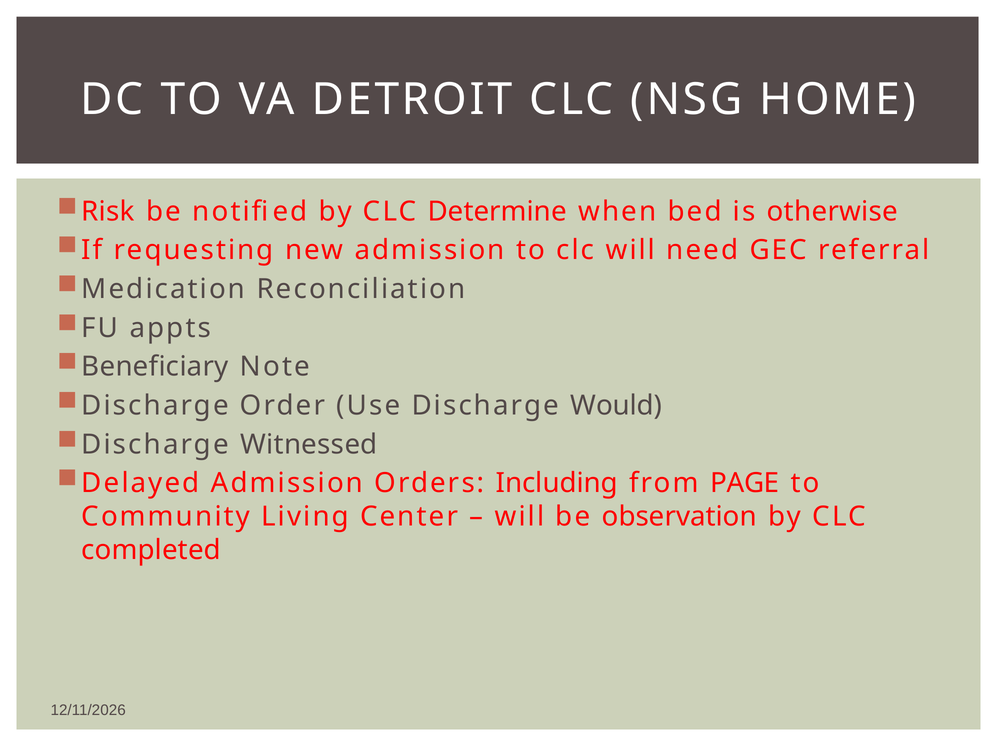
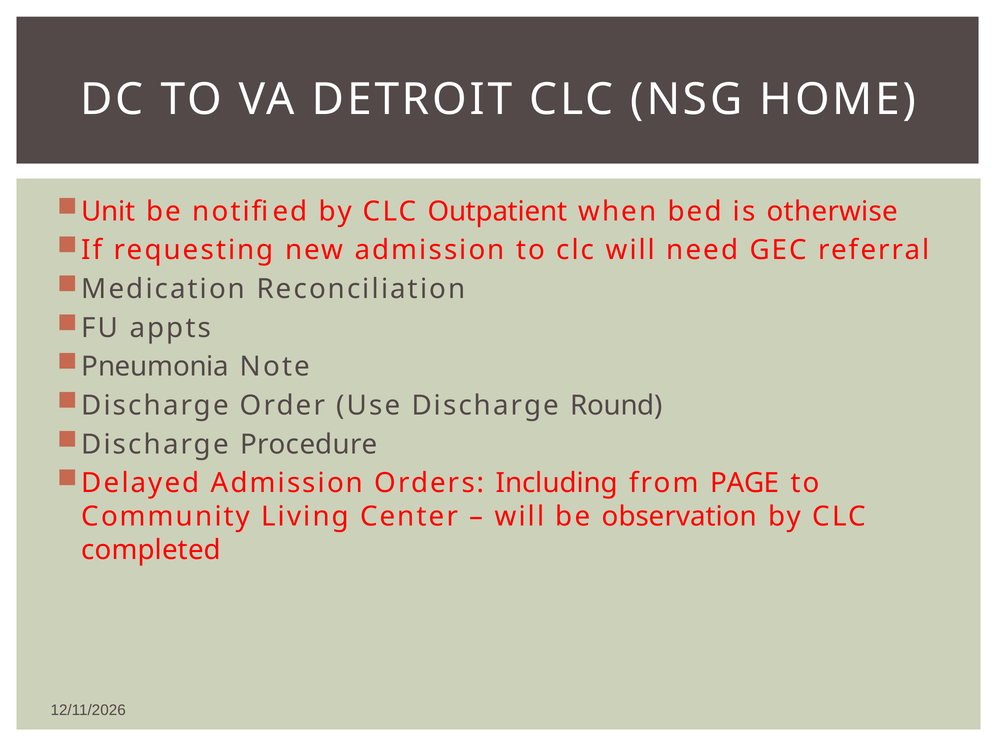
Risk: Risk -> Unit (108, 211)
Determine: Determine -> Outpatient (497, 211)
Beneficiary: Beneficiary -> Pneumonia (155, 367)
Would: Would -> Round (616, 405)
Witnessed: Witnessed -> Procedure (309, 444)
